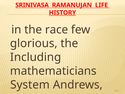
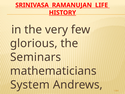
race: race -> very (57, 30)
Including: Including -> Seminars (36, 57)
